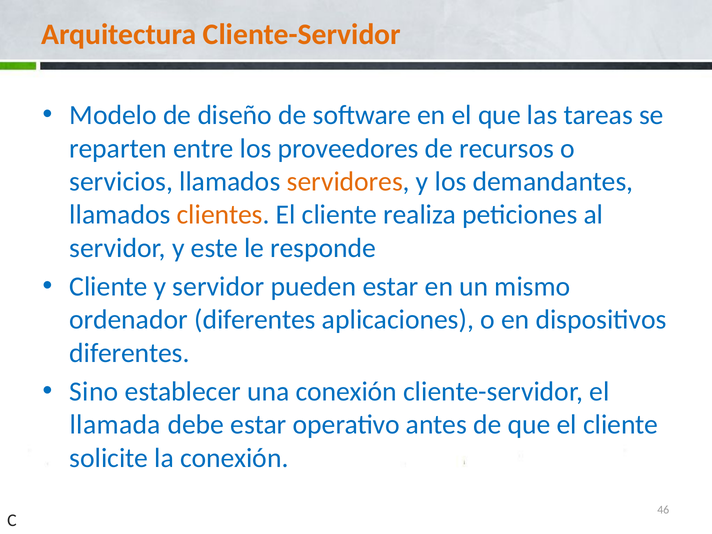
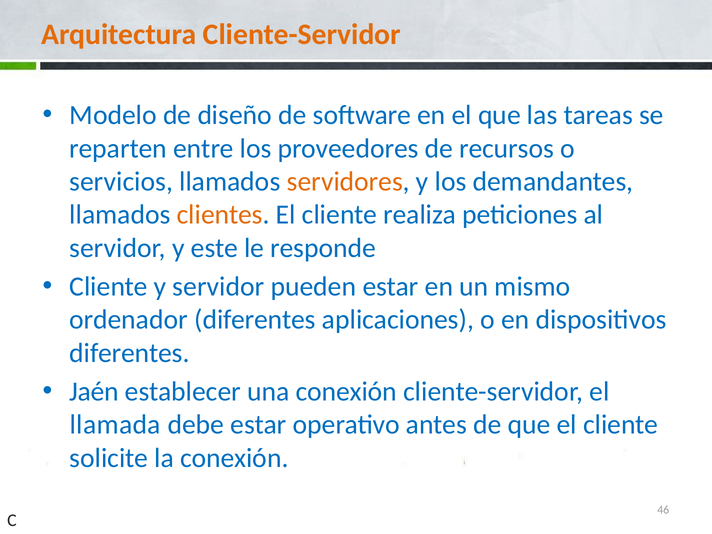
Sino: Sino -> Jaén (94, 392)
